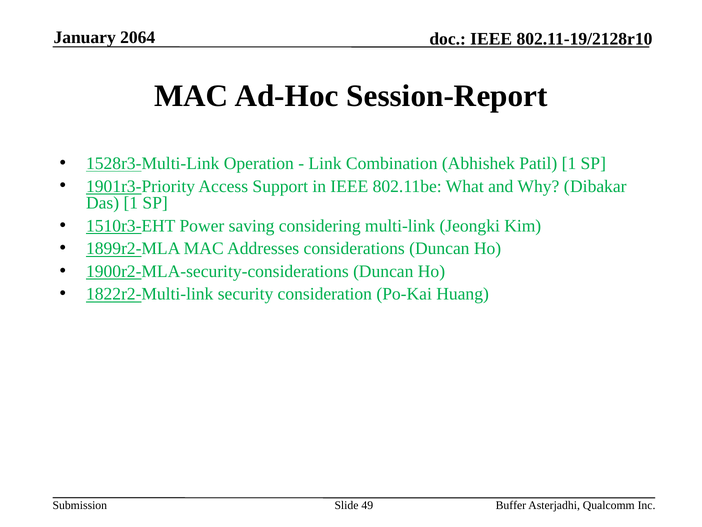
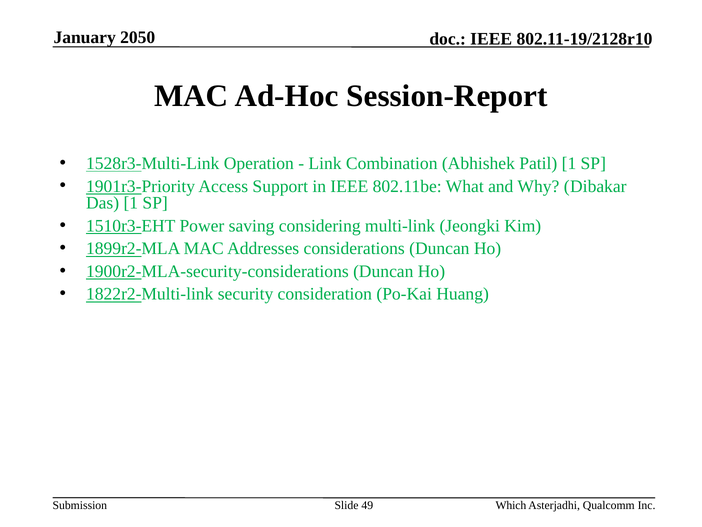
2064: 2064 -> 2050 (138, 37)
Buffer: Buffer -> Which (511, 505)
